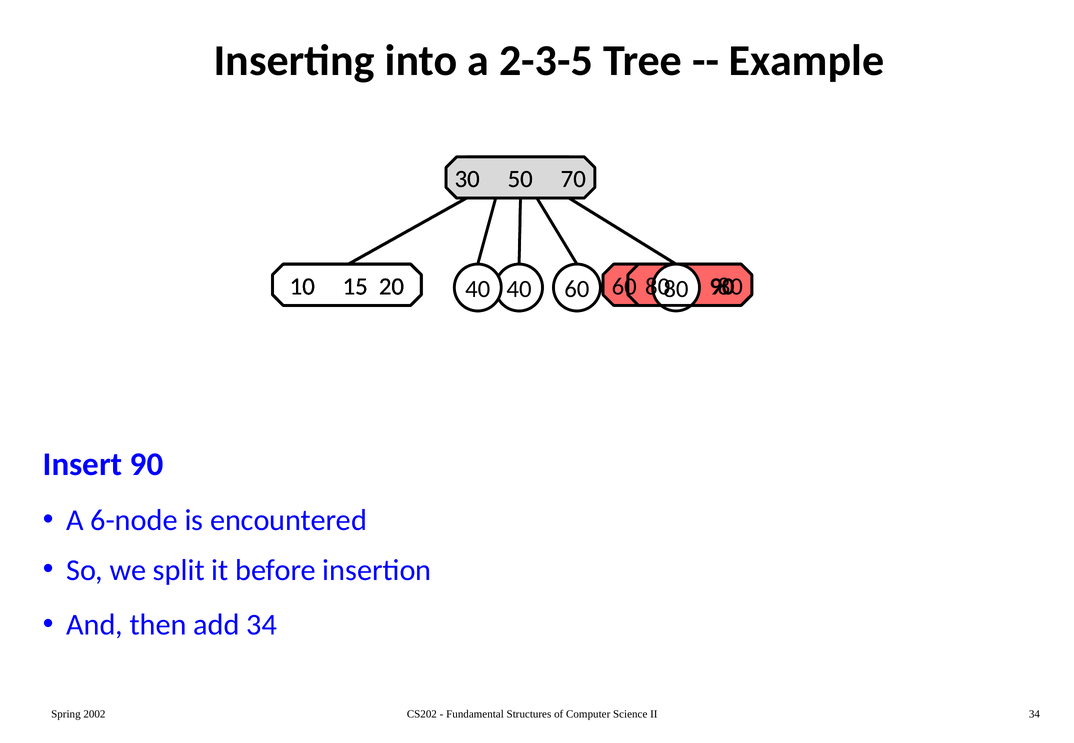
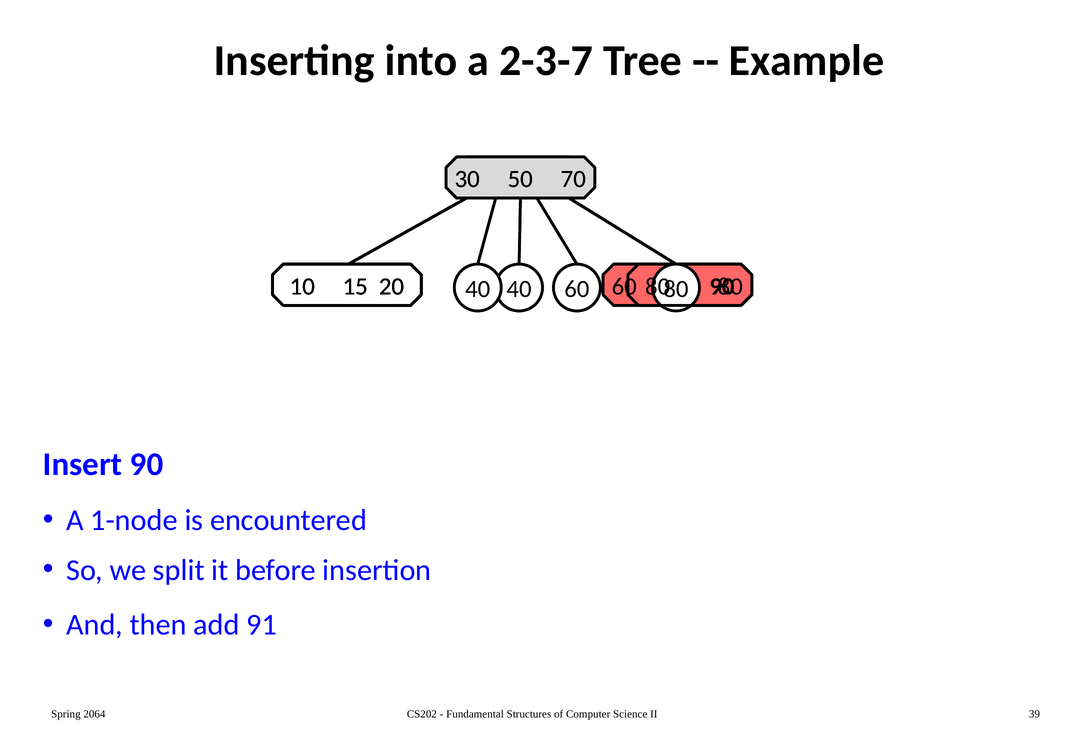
2-3-5: 2-3-5 -> 2-3-7 (546, 61)
6-node: 6-node -> 1-node (134, 521)
add 34: 34 -> 91 (262, 625)
2002: 2002 -> 2064 (94, 715)
II 34: 34 -> 39 (1034, 715)
